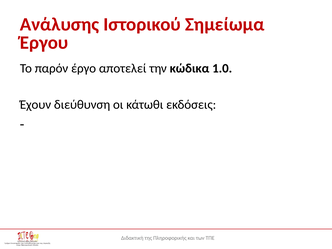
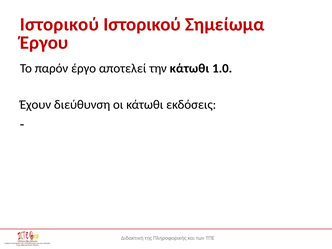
Ανάλυσης: Ανάλυσης -> Ιστορικού (59, 24)
την κώδικα: κώδικα -> κάτωθι (189, 68)
